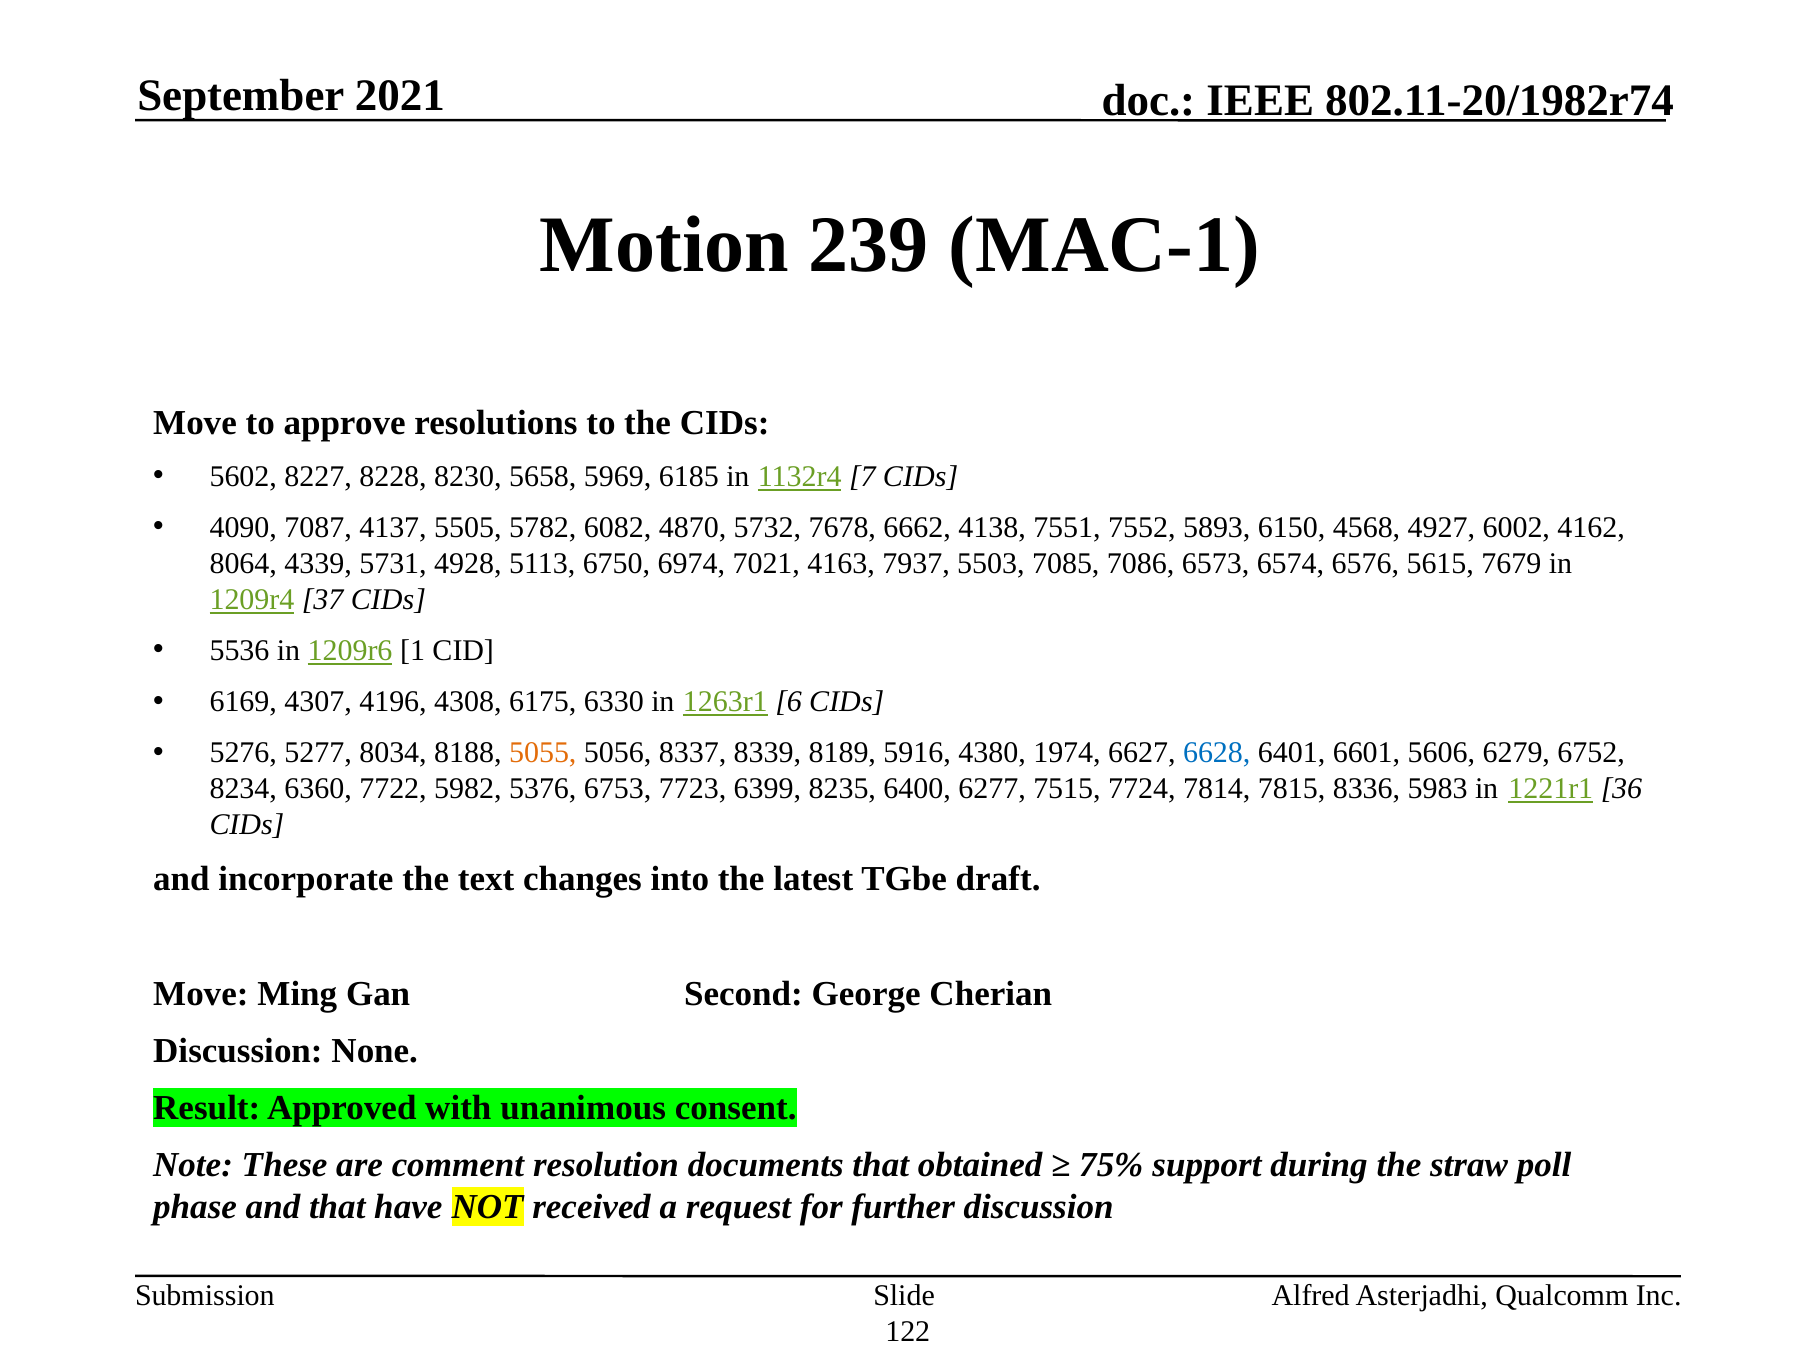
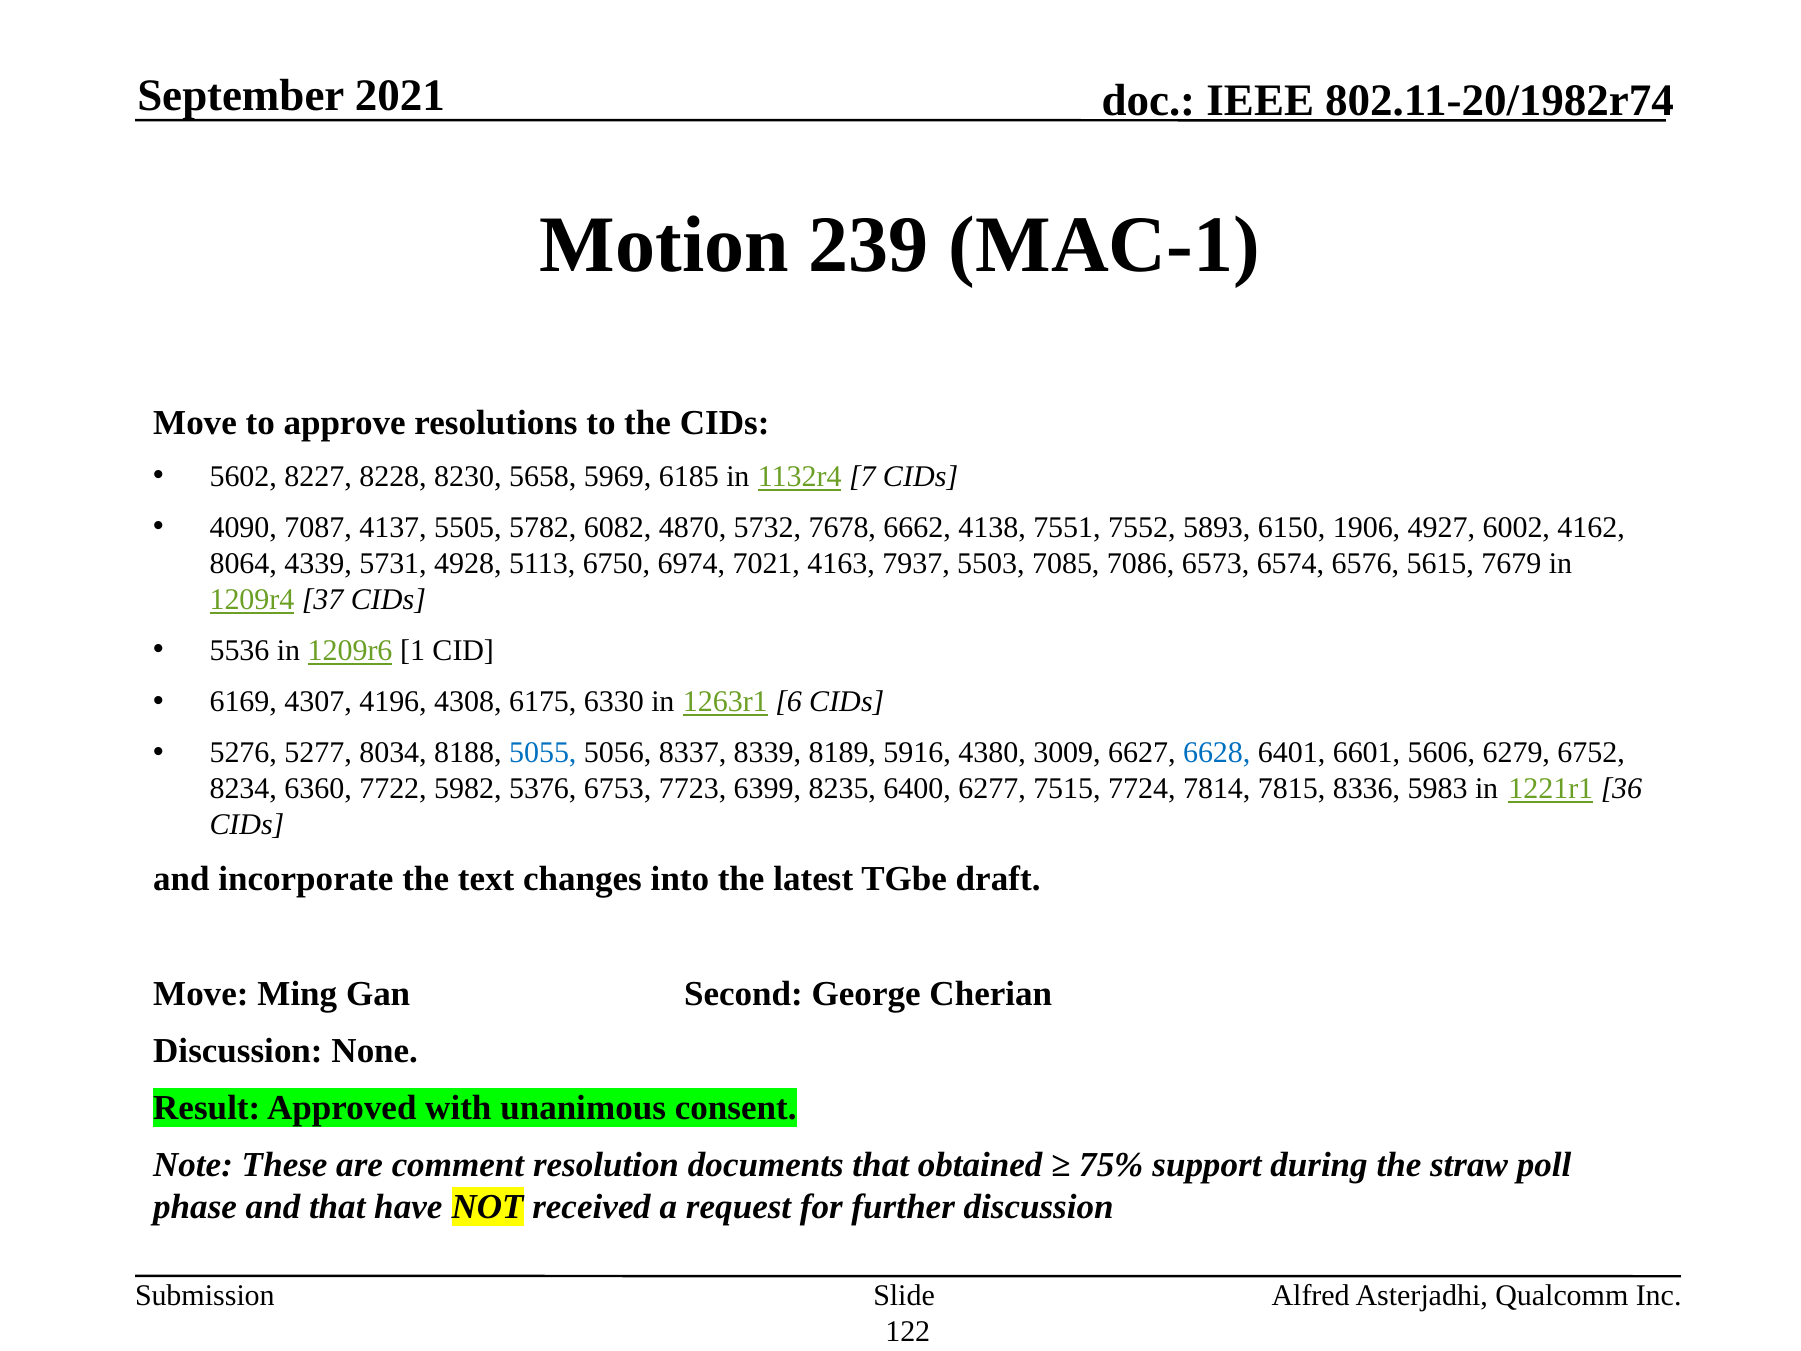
4568: 4568 -> 1906 (1367, 527)
5055 colour: orange -> blue (543, 753)
1974: 1974 -> 3009 (1067, 753)
